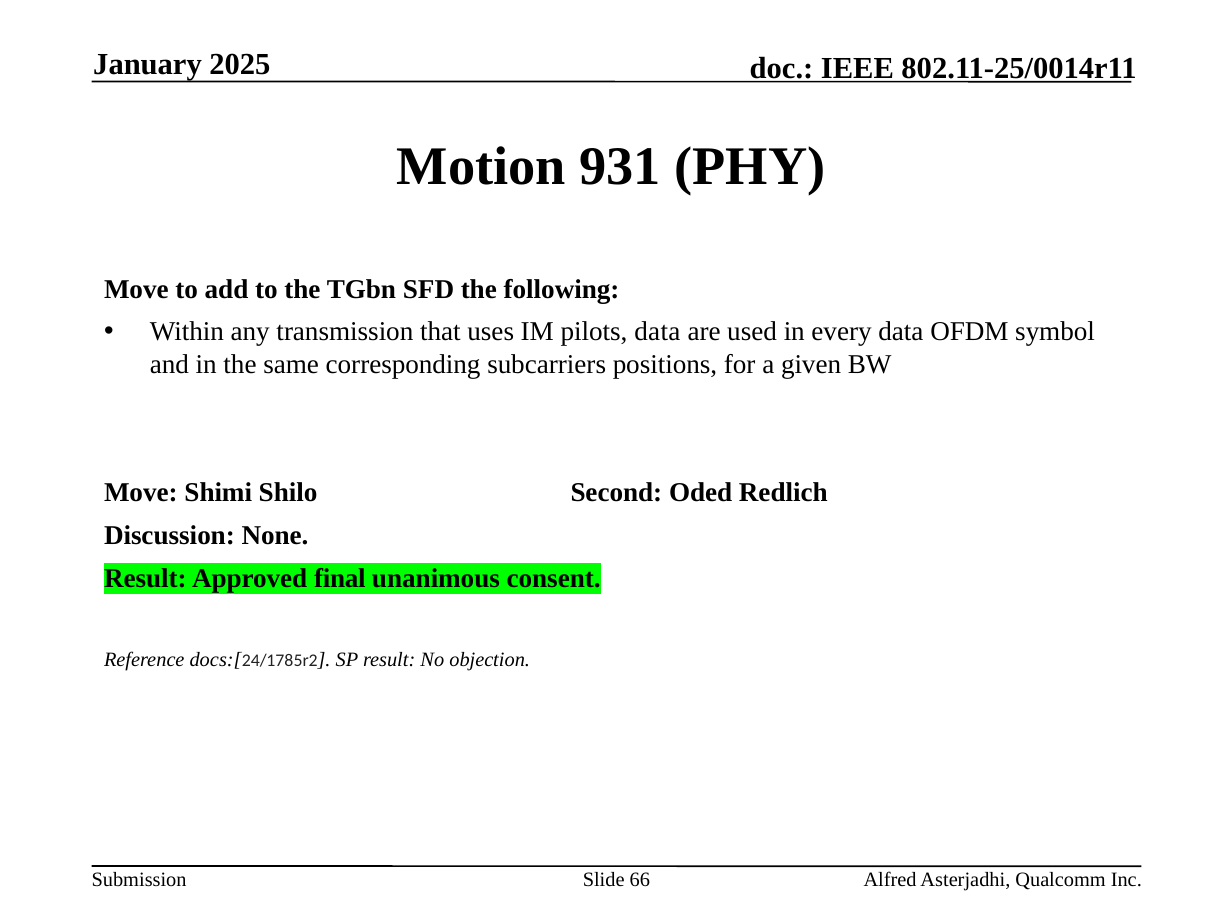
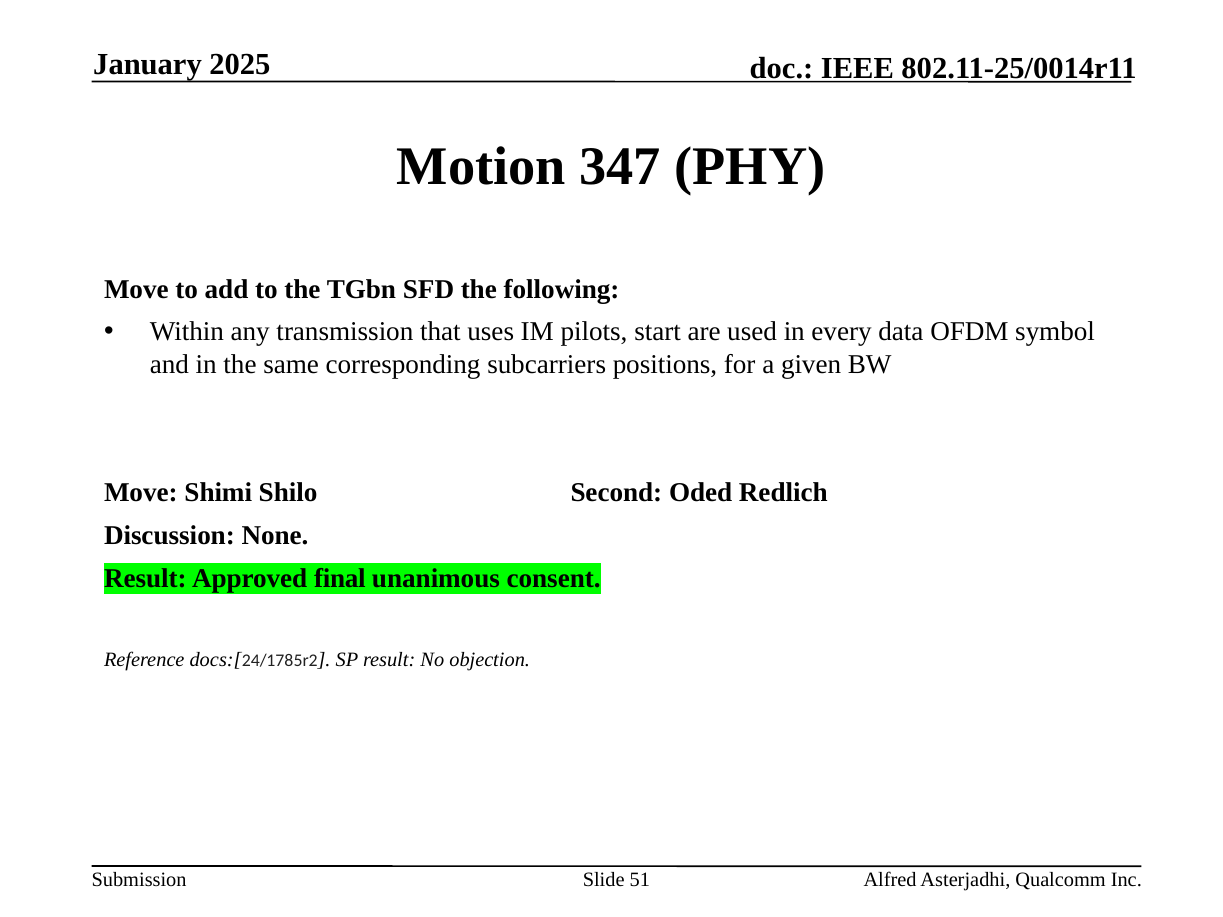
931: 931 -> 347 (620, 167)
pilots data: data -> start (658, 332)
66: 66 -> 51 (640, 880)
